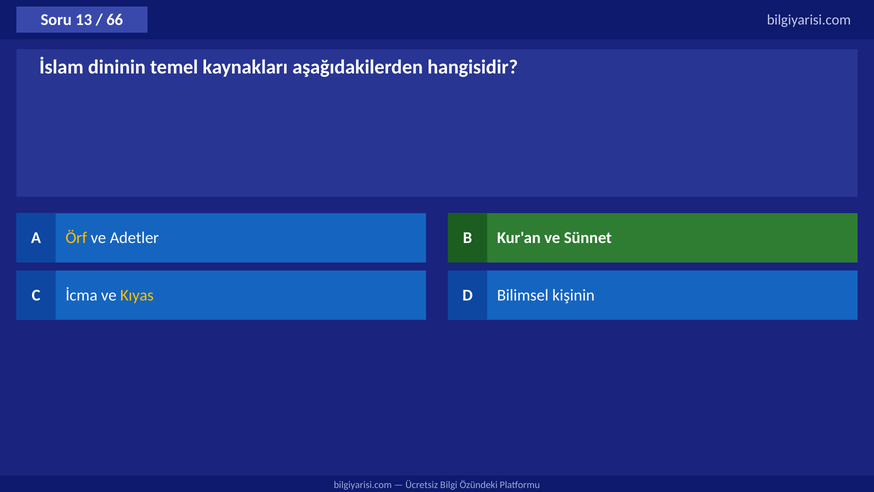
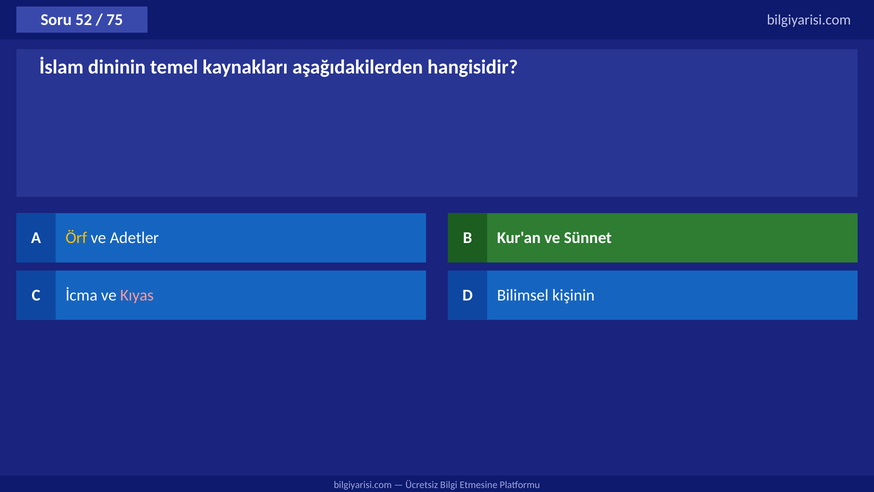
13: 13 -> 52 (84, 20)
66: 66 -> 75 (115, 20)
Kıyas colour: yellow -> pink (137, 295)
Özündeki: Özündeki -> Etmesine (479, 485)
